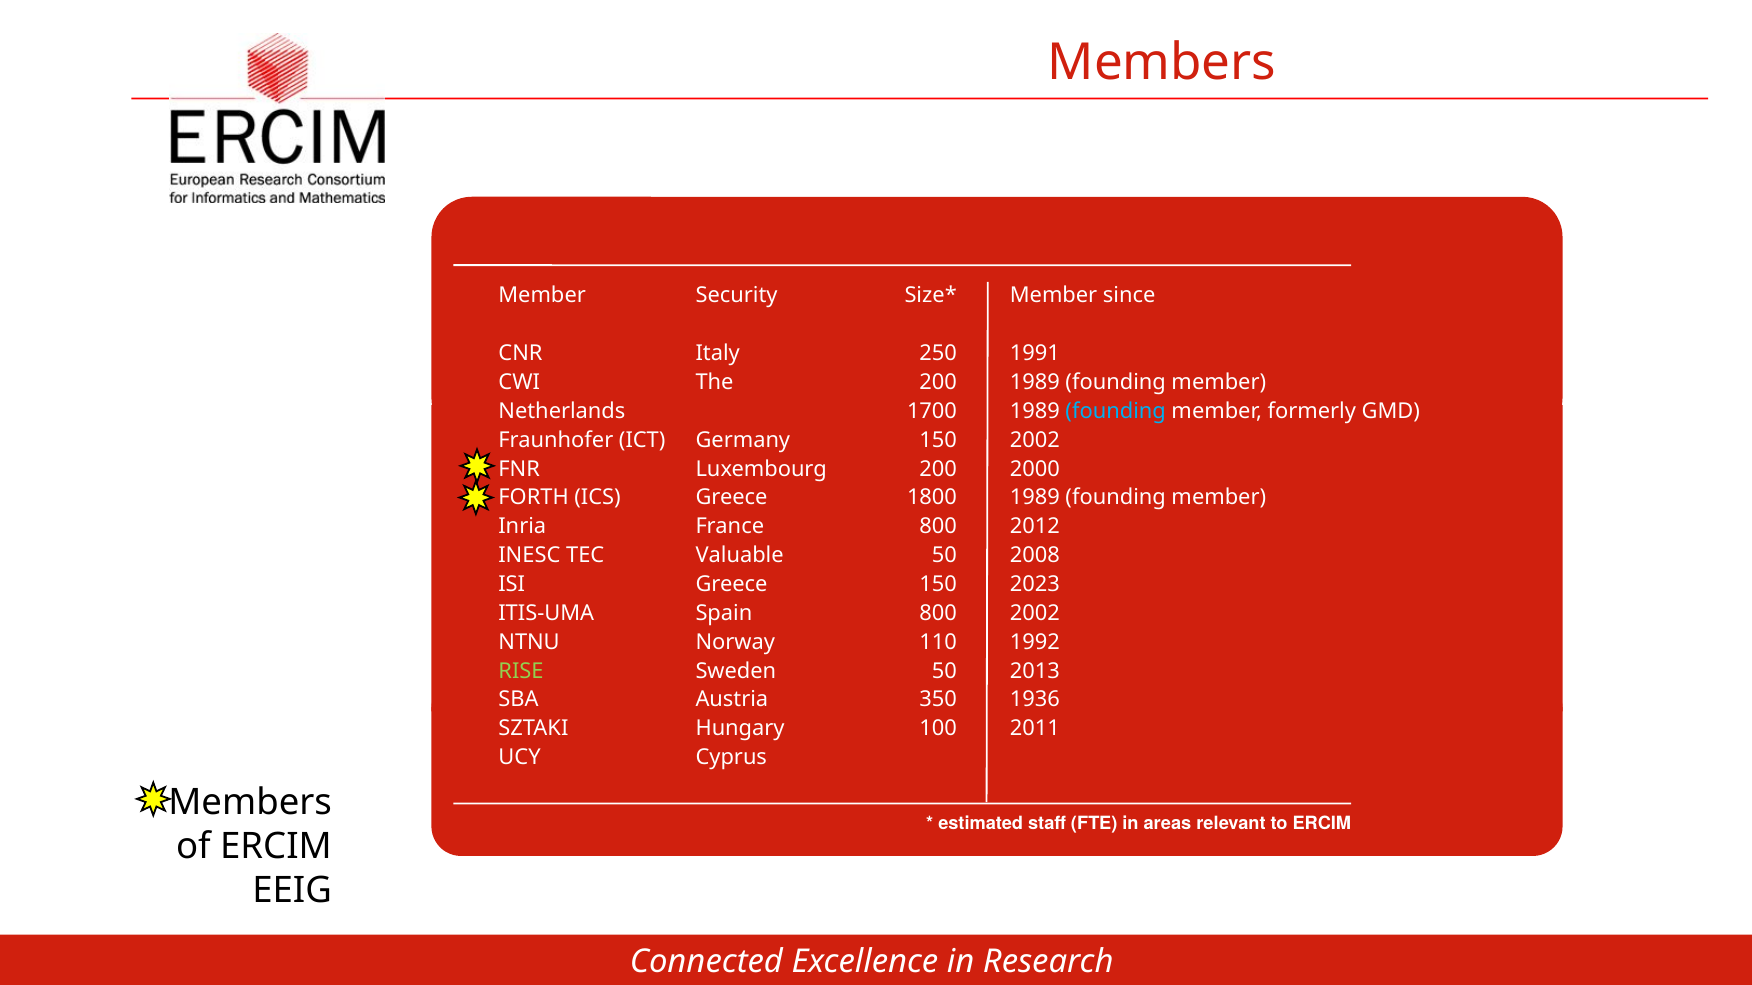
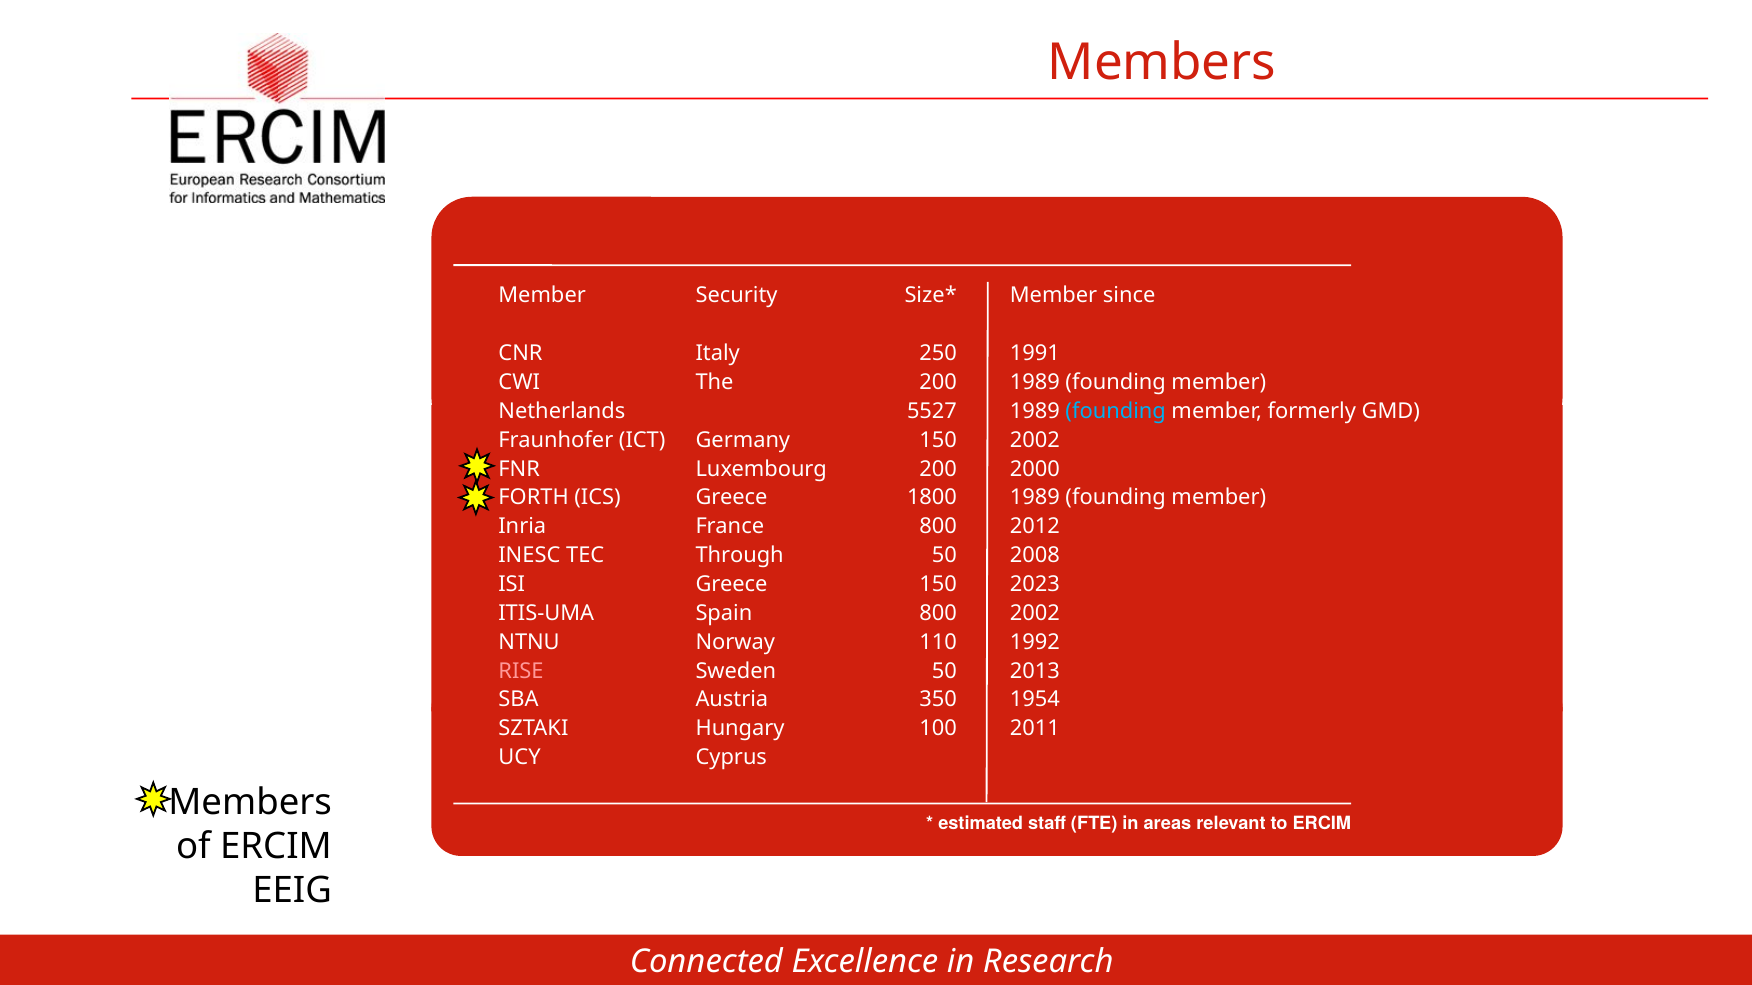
1700: 1700 -> 5527 (932, 411)
Valuable: Valuable -> Through (740, 556)
RISE colour: light green -> pink (521, 671)
1936: 1936 -> 1954 (1035, 700)
